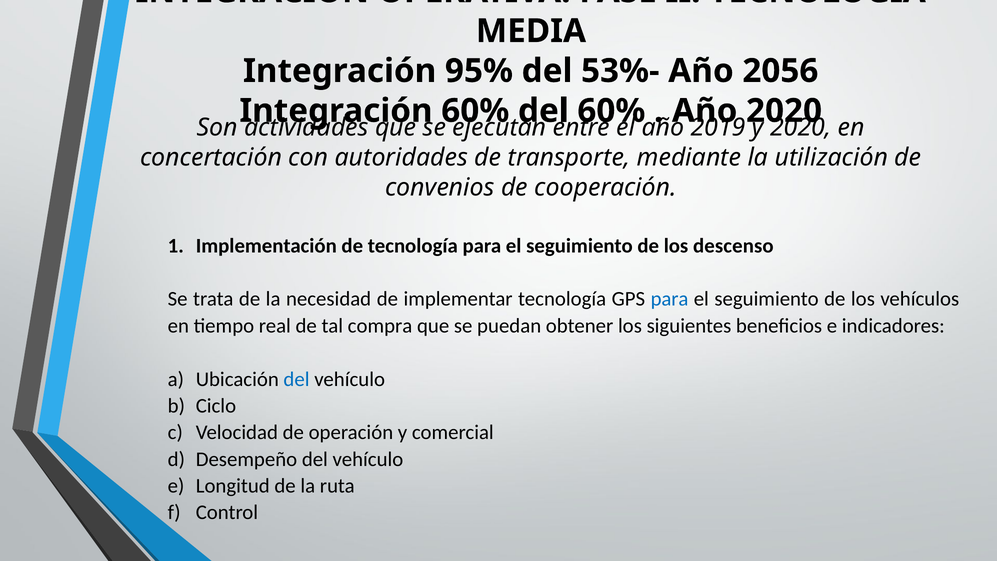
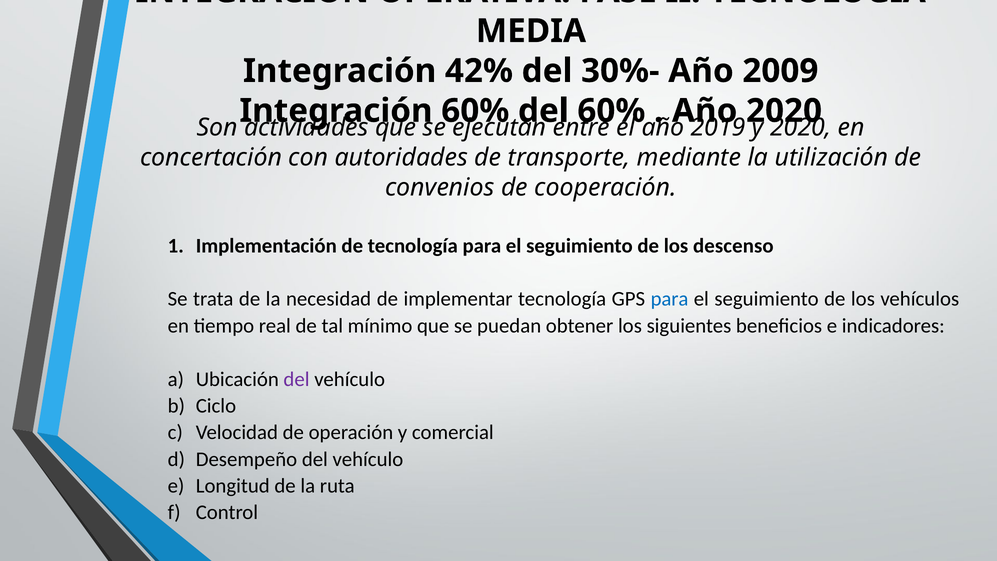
95%: 95% -> 42% (479, 71)
53%-: 53%- -> 30%- (620, 71)
2056: 2056 -> 2009 (780, 71)
compra: compra -> mínimo (380, 326)
del colour: blue -> purple (297, 379)
